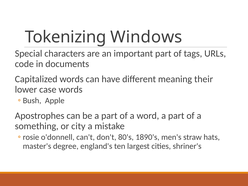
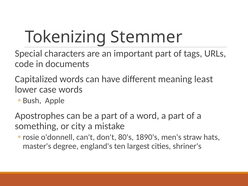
Windows: Windows -> Stemmer (146, 37)
their: their -> least (204, 79)
